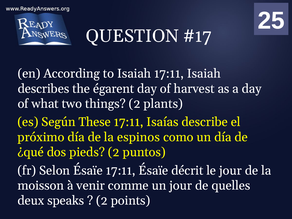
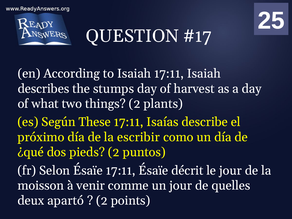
égarent: égarent -> stumps (114, 89)
espinos: espinos -> escribir (138, 137)
speaks: speaks -> apartó (66, 201)
